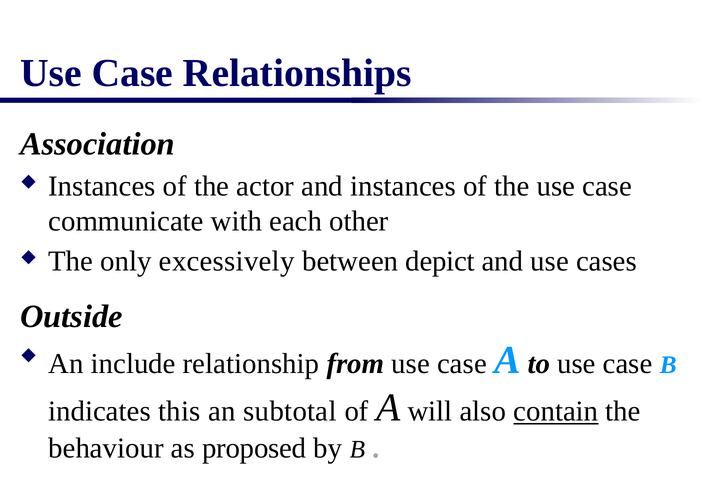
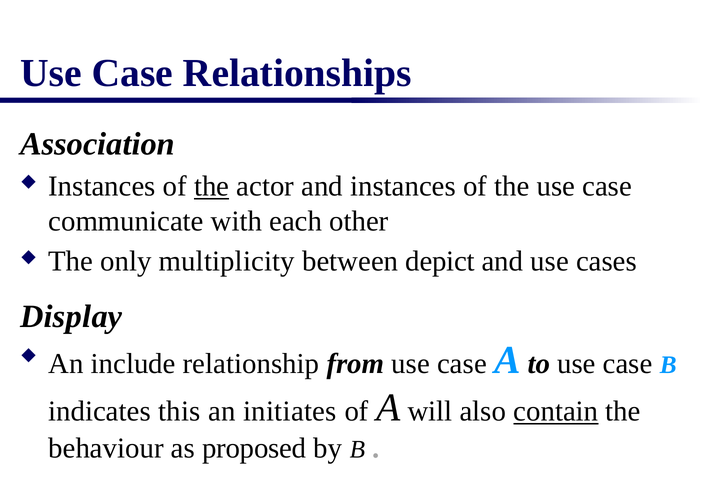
the underline: none -> present (212, 186)
excessively: excessively -> multiplicity (227, 261)
Outside: Outside -> Display (71, 316)
subtotal: subtotal -> initiates (290, 411)
